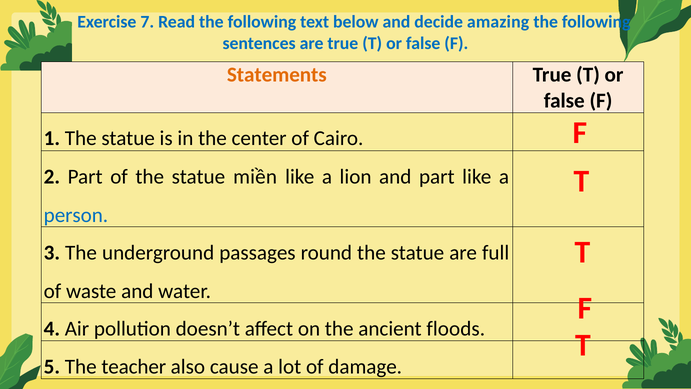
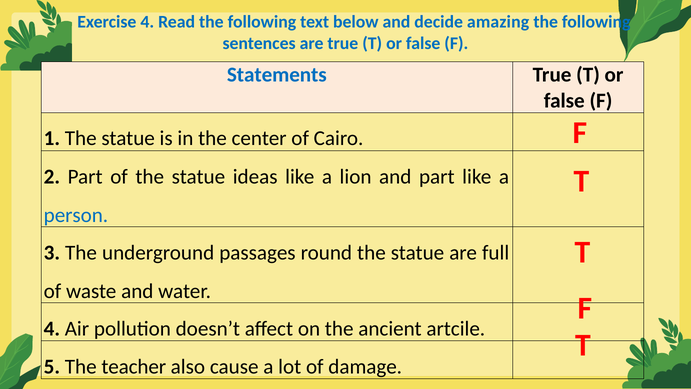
Exercise 7: 7 -> 4 (147, 22)
Statements colour: orange -> blue (277, 75)
miền: miền -> ideas (255, 176)
floods: floods -> artcile (456, 328)
